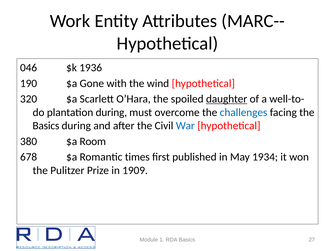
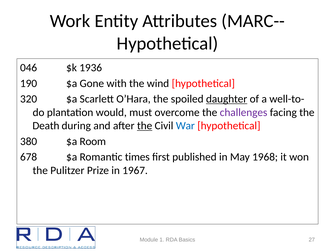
plantation during: during -> would (111, 112)
challenges colour: blue -> purple (244, 112)
Basics: Basics -> Death (46, 126)
the underline: none -> present (145, 126)
1934: 1934 -> 1968 (265, 157)
1909: 1909 -> 1967 (135, 171)
